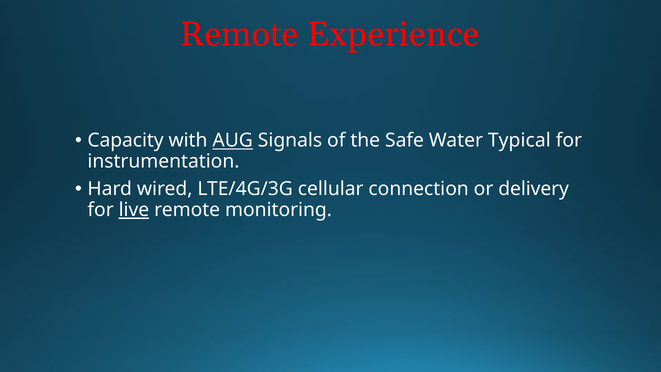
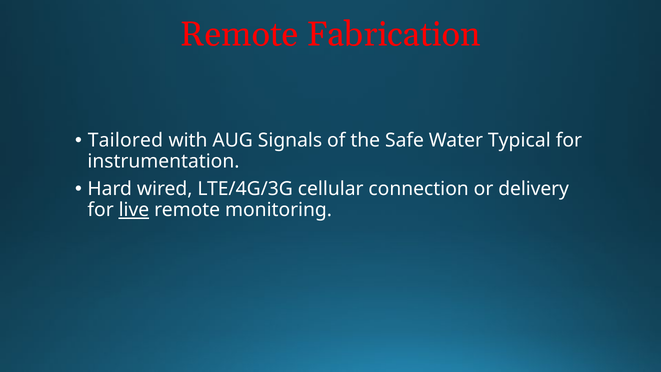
Experience: Experience -> Fabrication (394, 34)
Capacity: Capacity -> Tailored (125, 141)
AUG underline: present -> none (233, 141)
